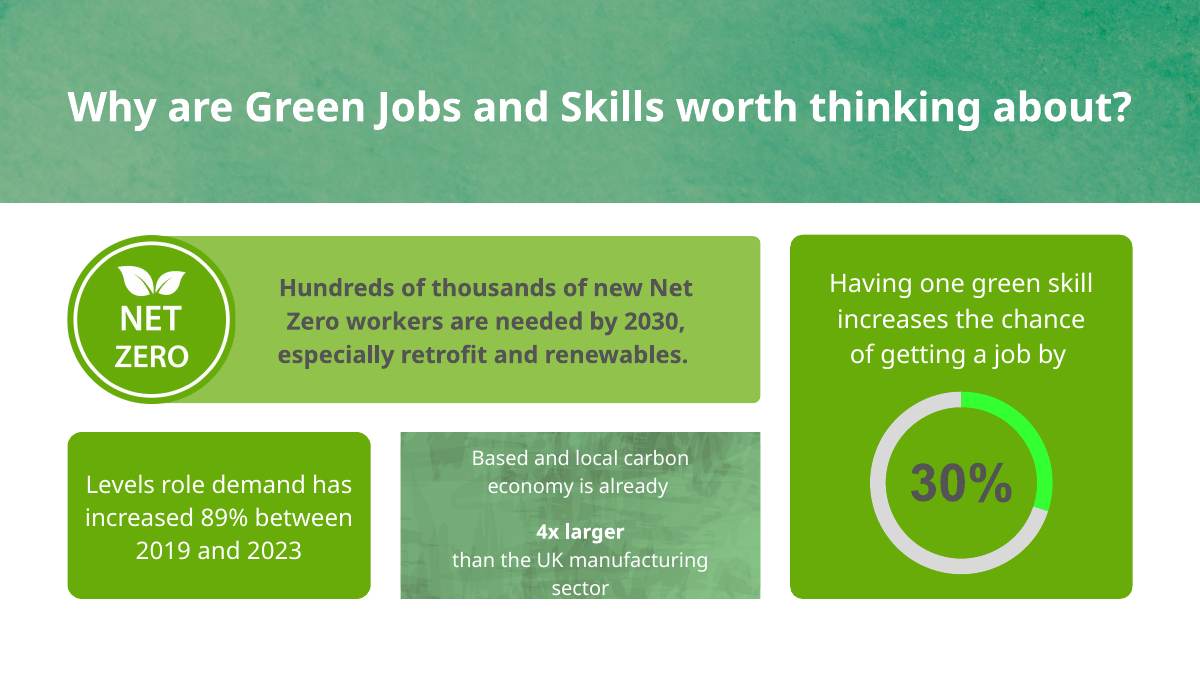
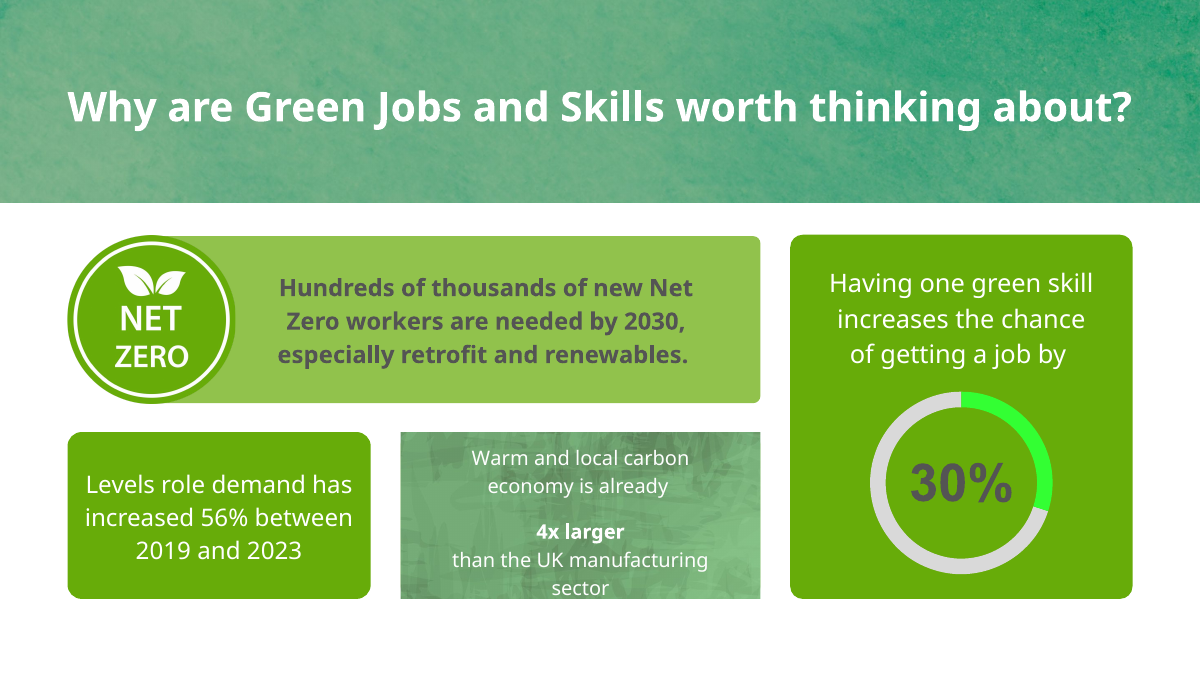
Based: Based -> Warm (500, 458)
89%: 89% -> 56% (225, 519)
